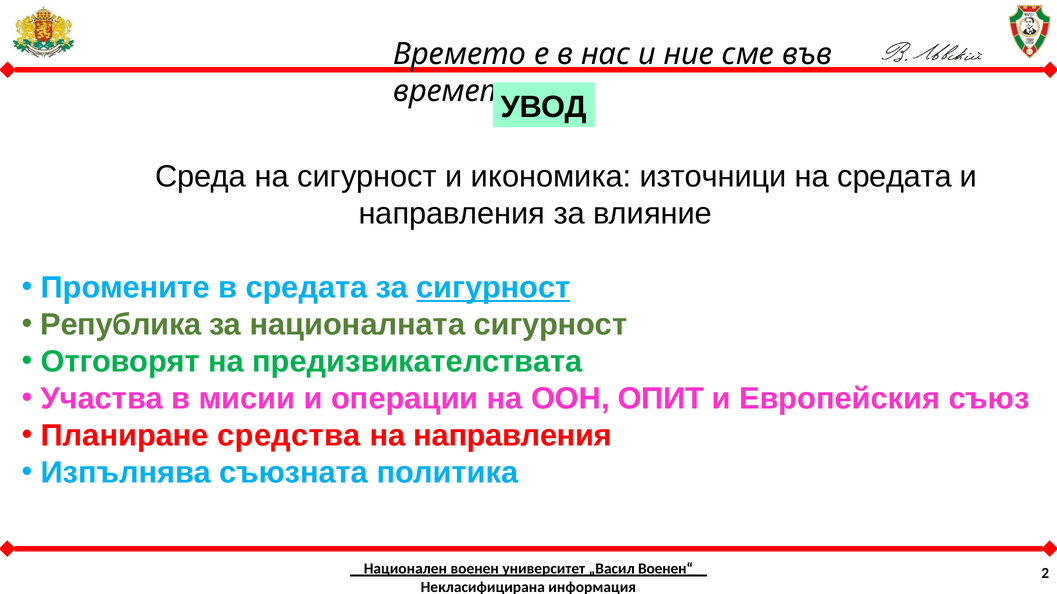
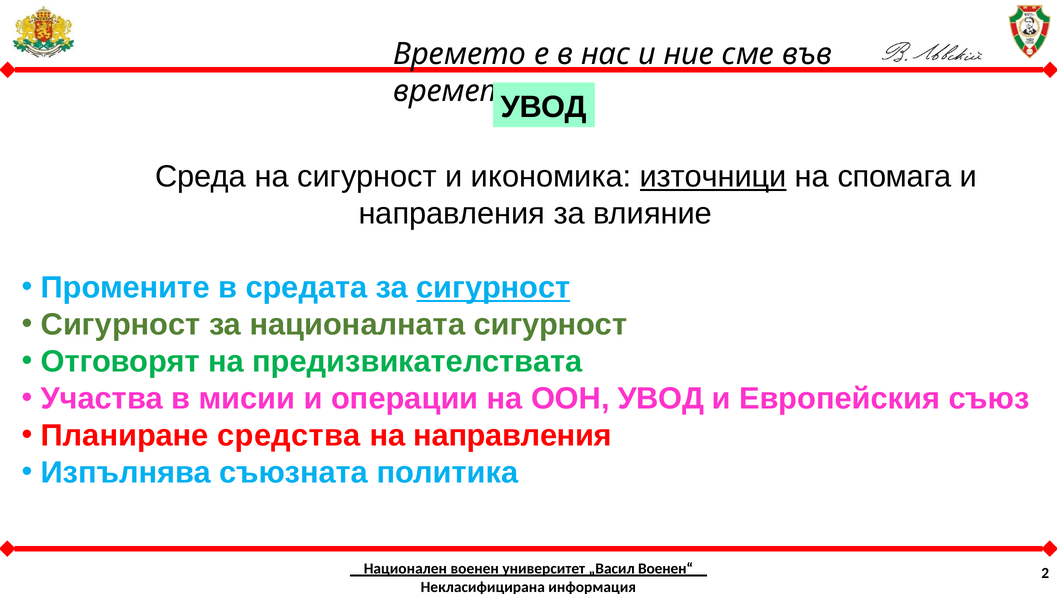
източници underline: none -> present (713, 177)
на средата: средата -> спомага (895, 177)
Република: Република -> Сигурност (121, 325)
ООН ОПИТ: ОПИТ -> УВОД (661, 399)
